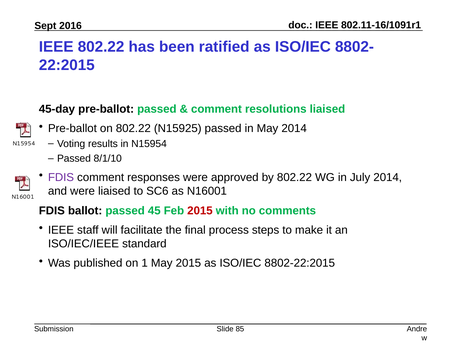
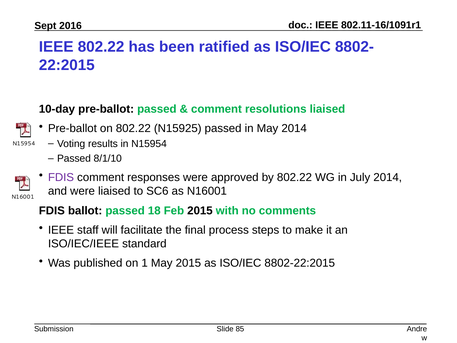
45-day: 45-day -> 10-day (57, 109)
45: 45 -> 18 (154, 210)
2015 colour: red -> black (200, 210)
